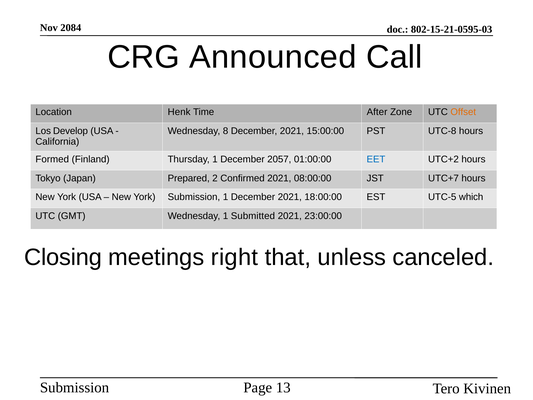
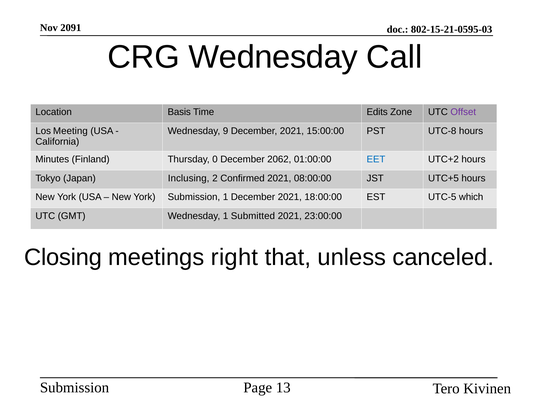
2084: 2084 -> 2091 (71, 28)
CRG Announced: Announced -> Wednesday (273, 57)
Henk: Henk -> Basis (179, 112)
After: After -> Edits (377, 112)
Offset colour: orange -> purple (463, 112)
Develop: Develop -> Meeting (70, 131)
8: 8 -> 9 (226, 131)
Formed: Formed -> Minutes (52, 159)
Thursday 1: 1 -> 0 (215, 159)
2057: 2057 -> 2062 (279, 159)
Prepared: Prepared -> Inclusing (189, 178)
UTC+7: UTC+7 -> UTC+5 (443, 178)
